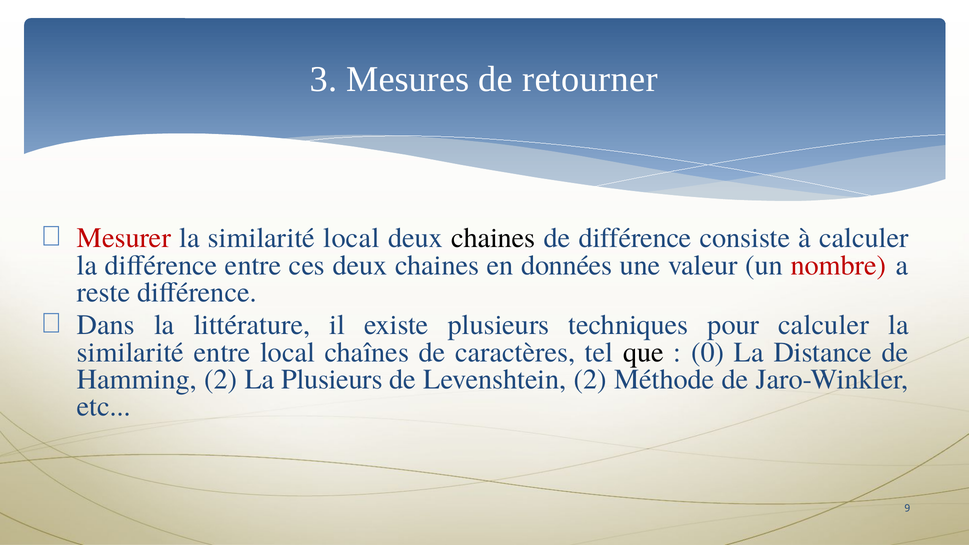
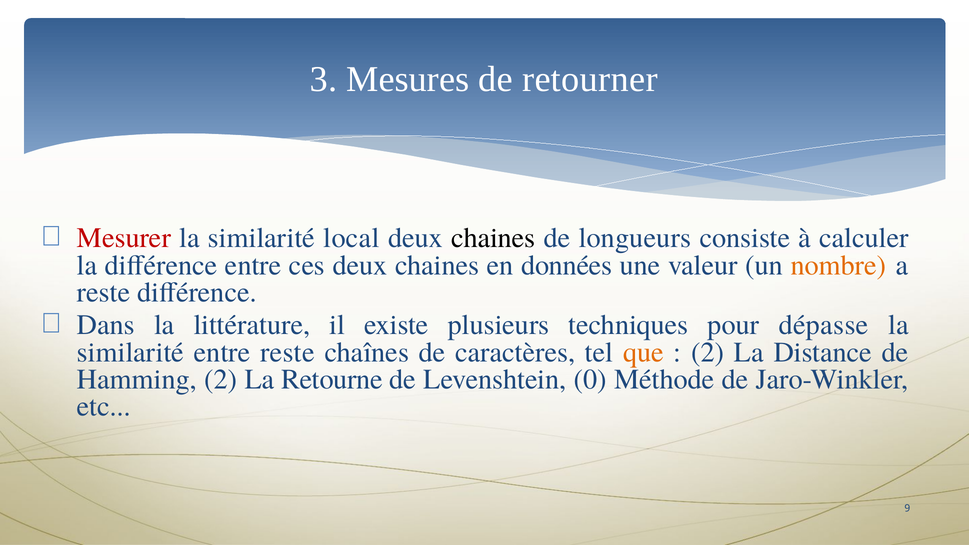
de différence: différence -> longueurs (635, 238)
nombre colour: red -> orange (838, 265)
pour calculer: calculer -> dépasse (824, 325)
entre local: local -> reste (287, 352)
que colour: black -> orange (643, 352)
0: 0 -> 2 (708, 352)
La Plusieurs: Plusieurs -> Retourne (332, 380)
Levenshtein 2: 2 -> 0 (590, 380)
